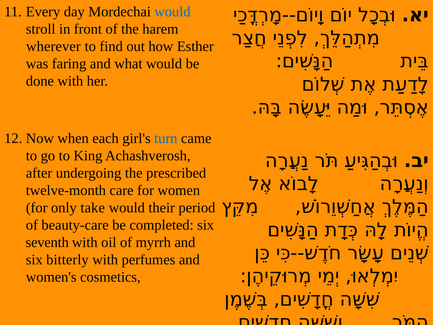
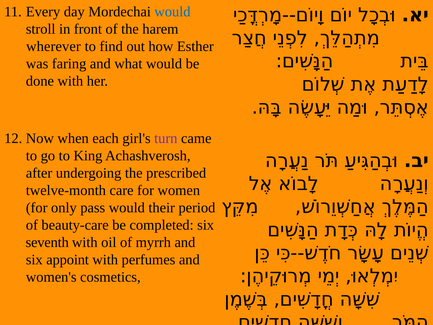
turn colour: blue -> purple (166, 138)
take: take -> pass (93, 208)
bitterly: bitterly -> appoint (68, 260)
